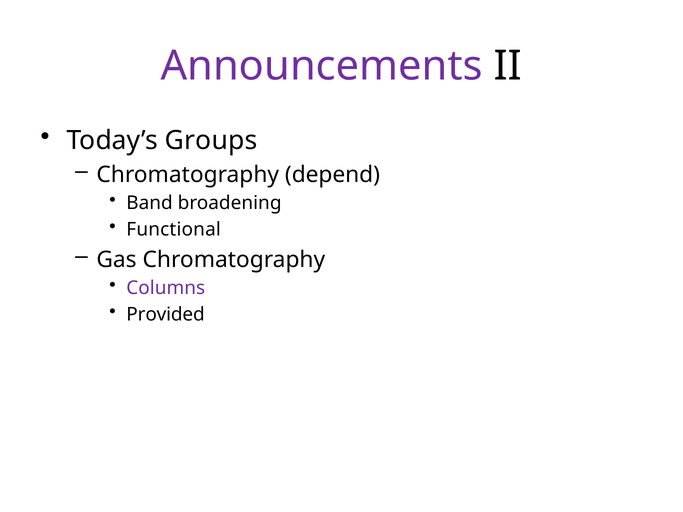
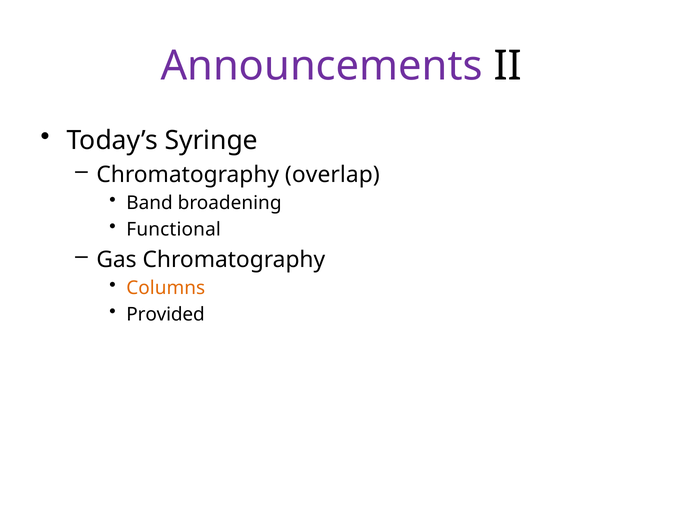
Groups: Groups -> Syringe (211, 141)
depend: depend -> overlap (332, 175)
Columns colour: purple -> orange (166, 288)
